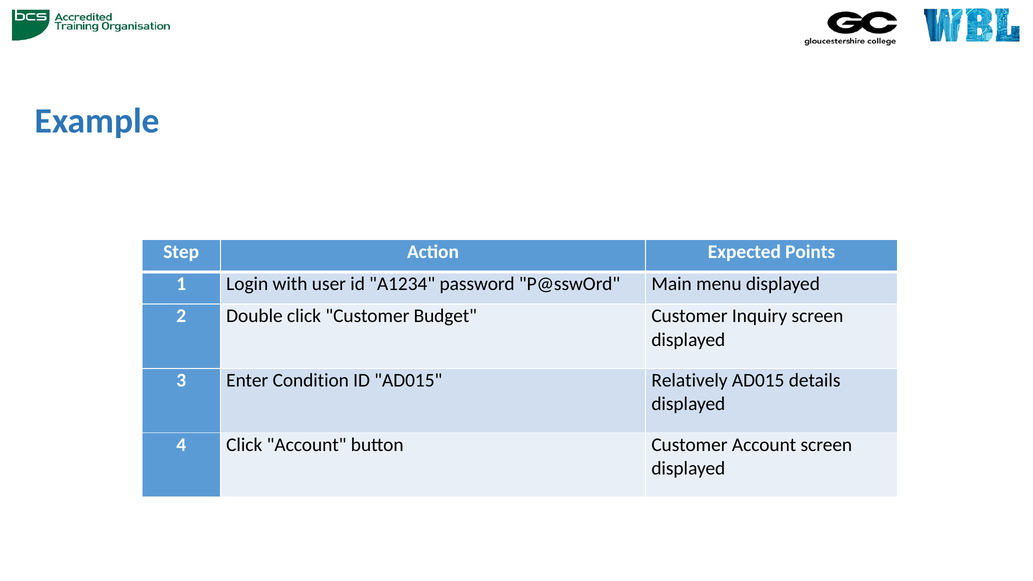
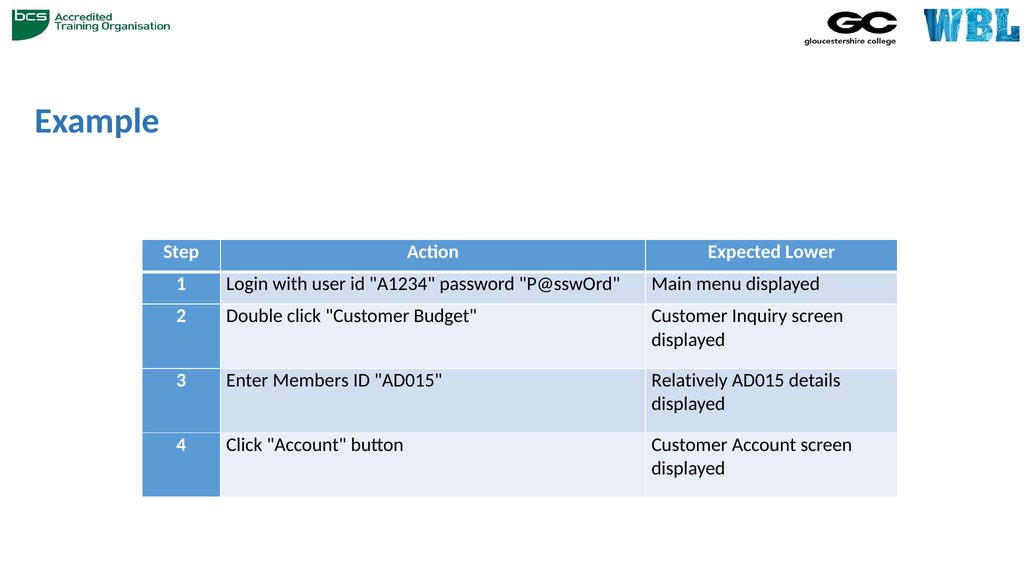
Points: Points -> Lower (810, 252)
Condition: Condition -> Members (311, 380)
